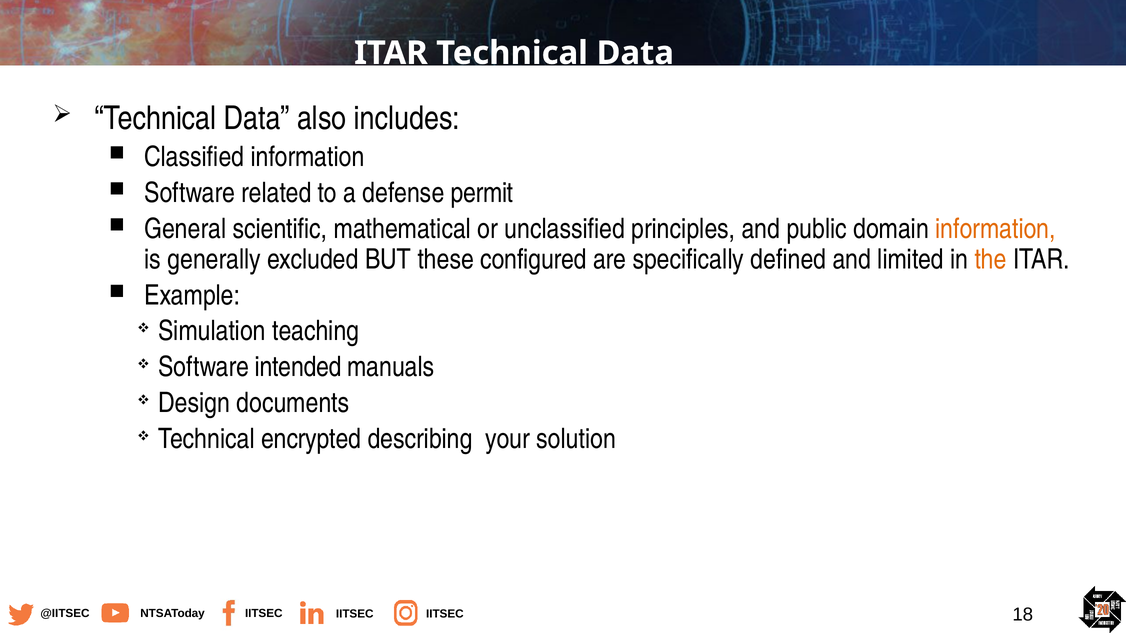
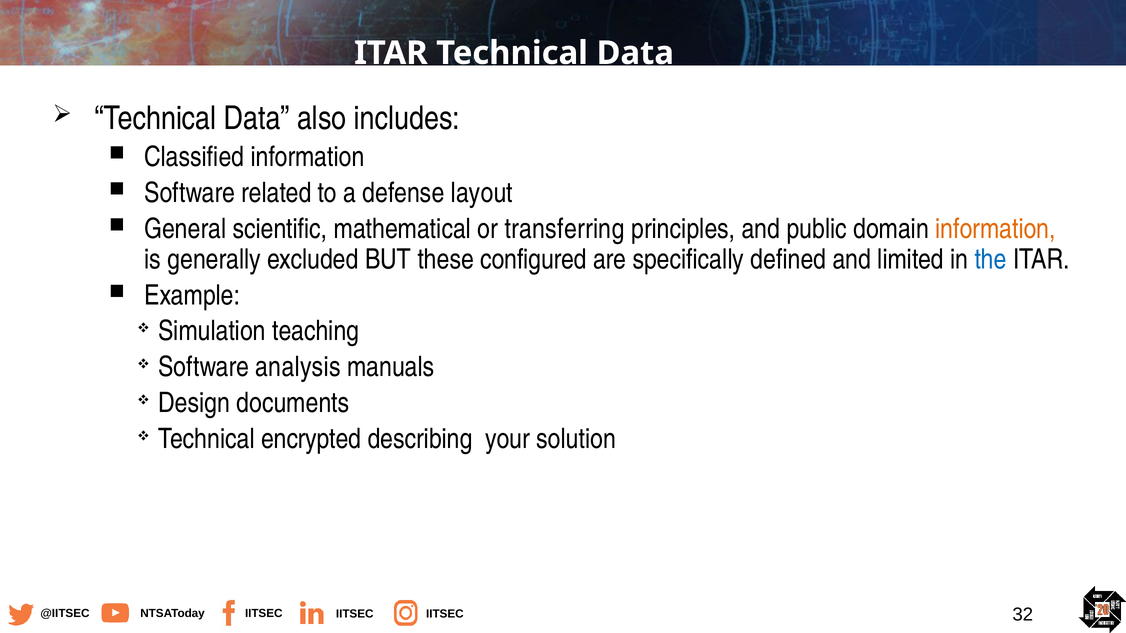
permit: permit -> layout (482, 193)
unclassified: unclassified -> transferring (565, 229)
the colour: orange -> blue (991, 259)
intended: intended -> analysis (298, 367)
18: 18 -> 32 (1023, 615)
